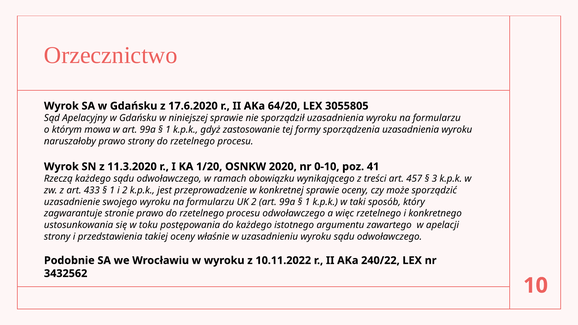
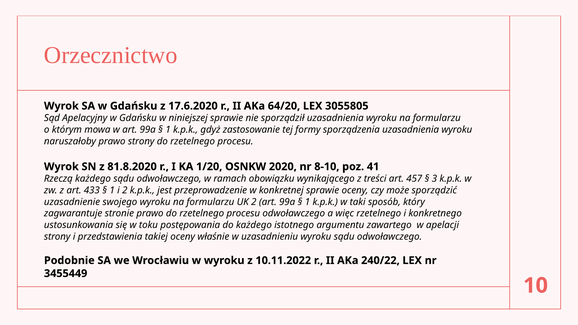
11.3.2020: 11.3.2020 -> 81.8.2020 (132, 167)
0-10: 0-10 -> 8-10 (327, 167)
3432562: 3432562 -> 3455449 (66, 274)
